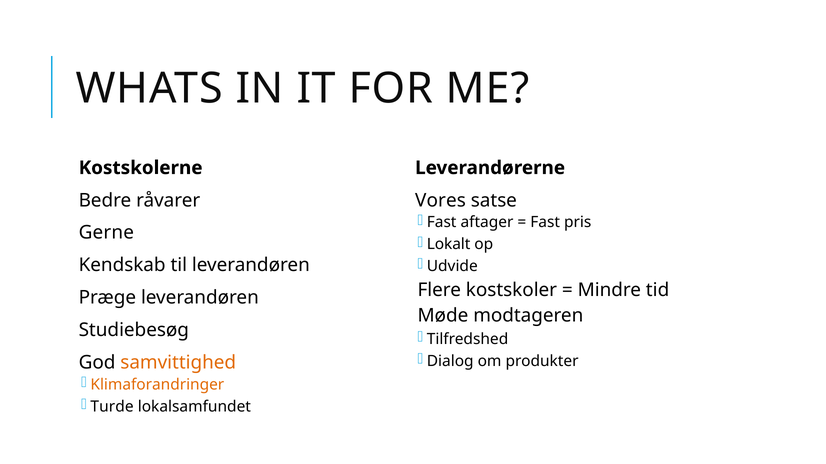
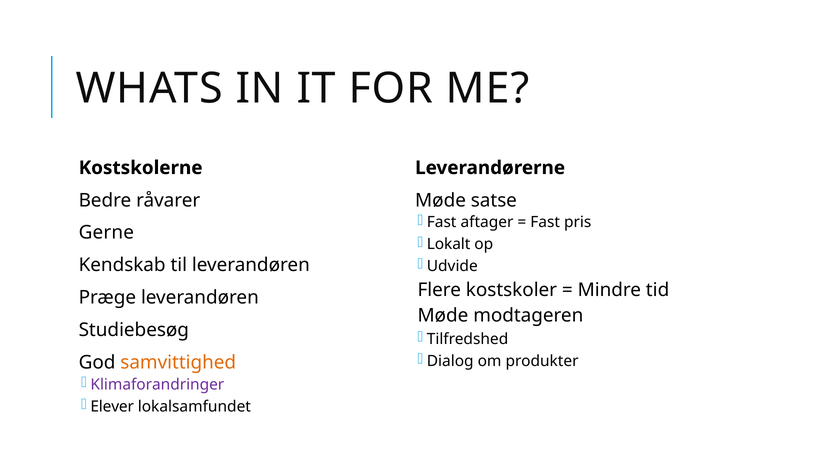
Vores: Vores -> Møde (441, 201)
Klimaforandringer colour: orange -> purple (157, 385)
Turde: Turde -> Elever (112, 407)
